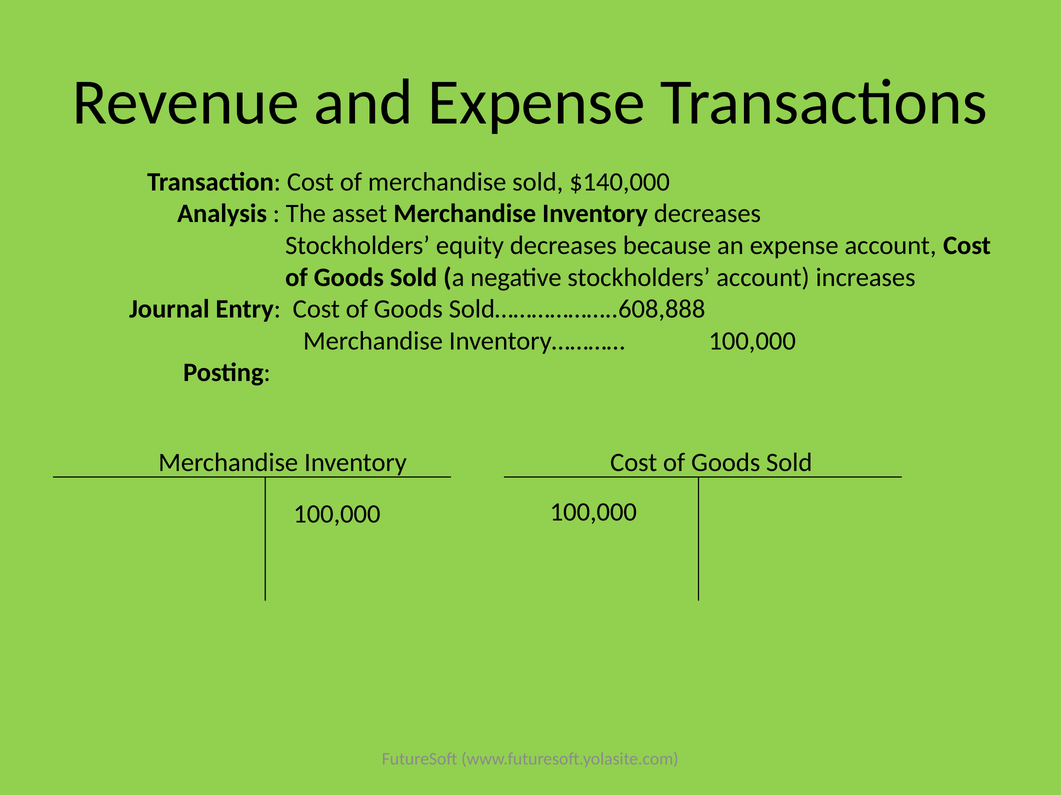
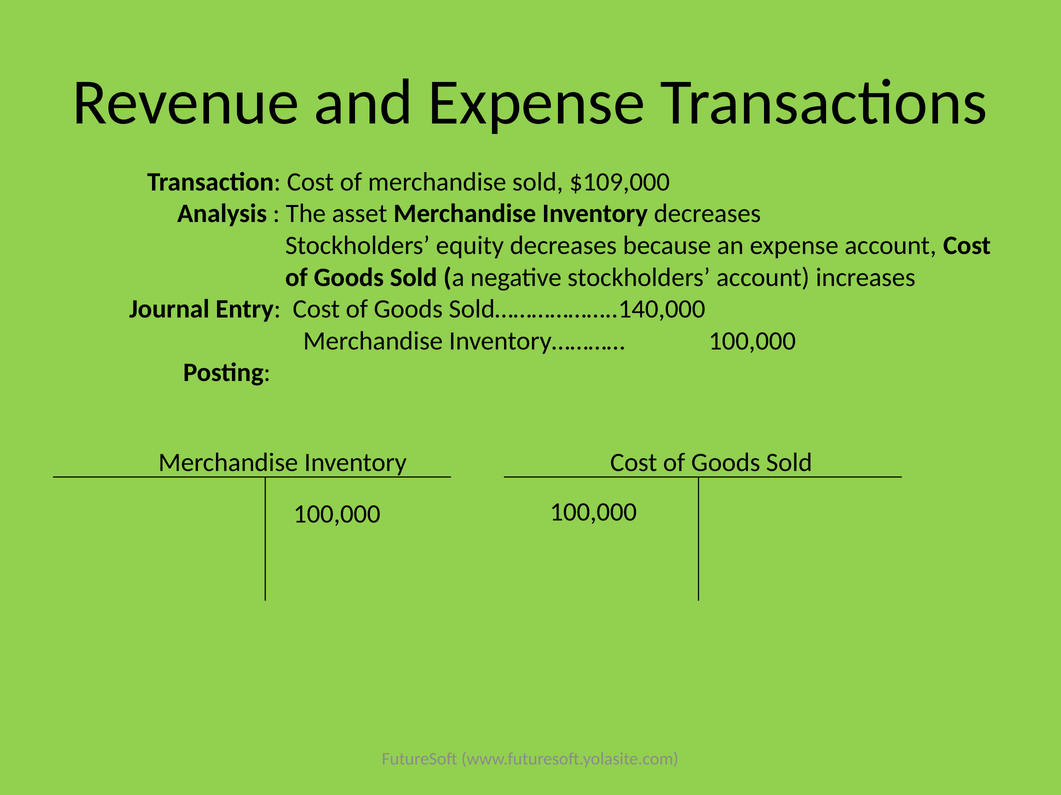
$140,000: $140,000 -> $109,000 (620, 182)
Sold………………..608,888: Sold………………..608,888 -> Sold………………..140,000 (577, 309)
